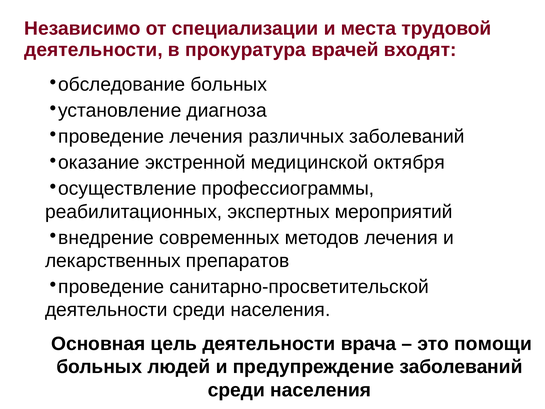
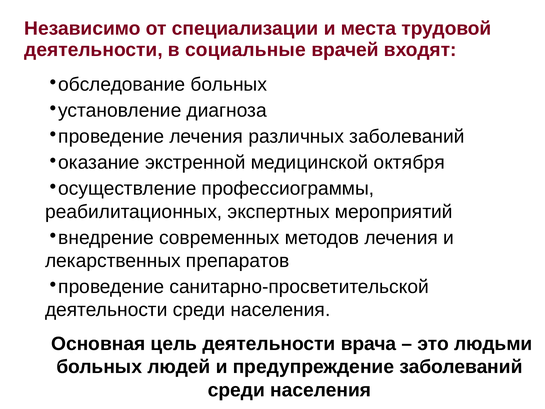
прокуратура: прокуратура -> социальные (245, 50)
помощи: помощи -> людьми (493, 344)
